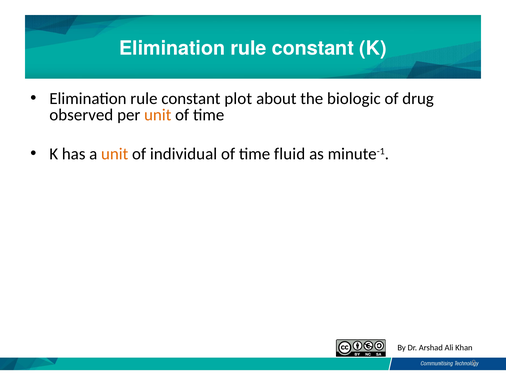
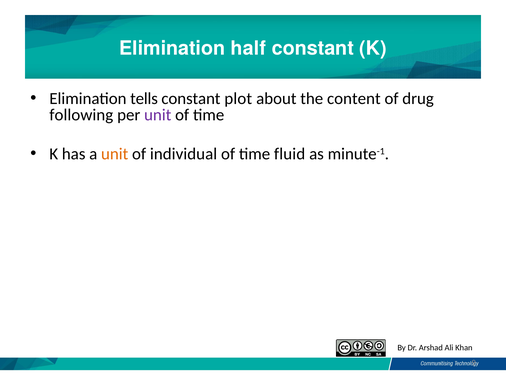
rule: rule -> half (248, 48)
rule: rule -> tells (144, 98)
biologic: biologic -> content (354, 98)
observed: observed -> following (81, 115)
unit colour: orange -> purple (158, 115)
